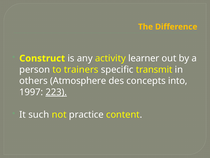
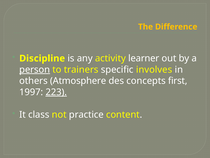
Construct: Construct -> Discipline (42, 58)
person underline: none -> present (35, 69)
transmit: transmit -> involves (154, 69)
into: into -> first (178, 81)
such: such -> class (39, 114)
